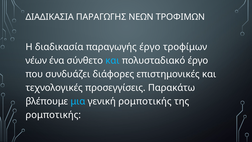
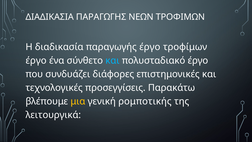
νέων: νέων -> έργο (36, 60)
μια colour: light blue -> yellow (78, 101)
ρομποτικής: ρομποτικής -> λειτουργικά (53, 115)
